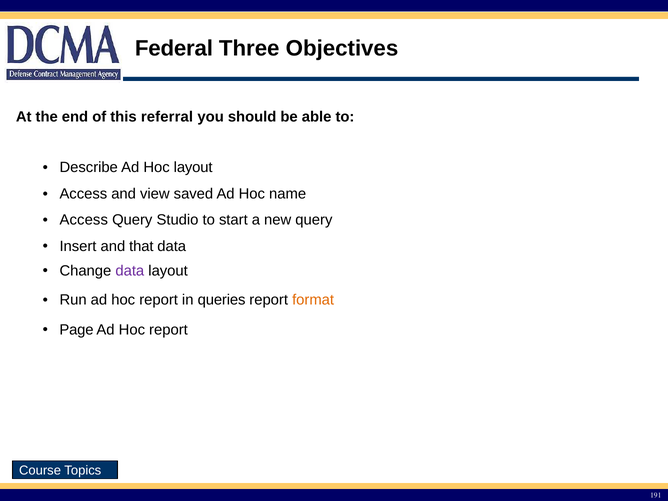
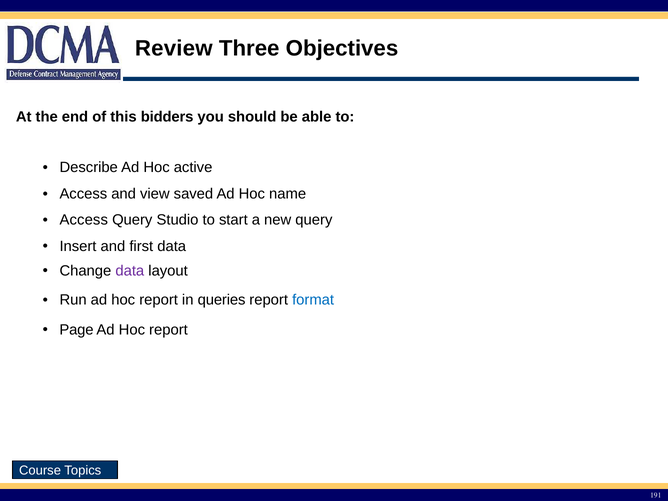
Federal: Federal -> Review (174, 48)
referral: referral -> bidders (167, 117)
Hoc layout: layout -> active (193, 168)
that: that -> first (141, 246)
format colour: orange -> blue (313, 300)
